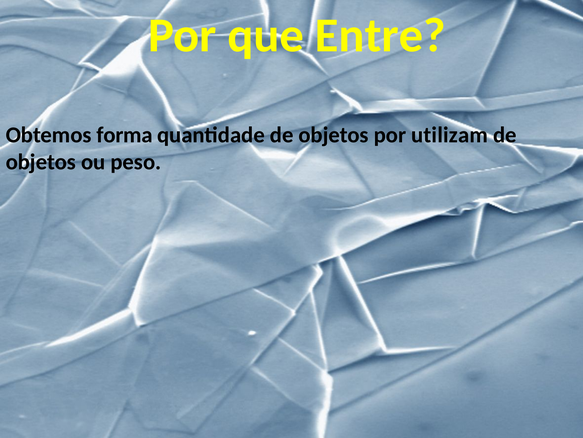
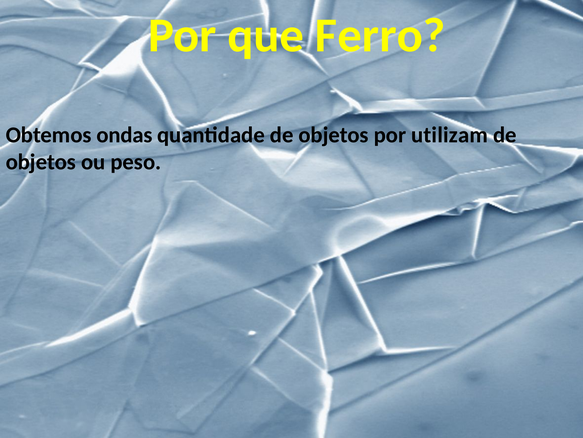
Entre: Entre -> Ferro (380, 35)
forma: forma -> ondas (125, 135)
